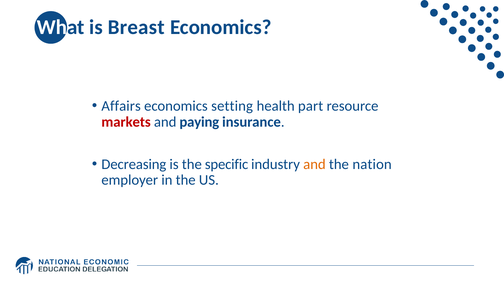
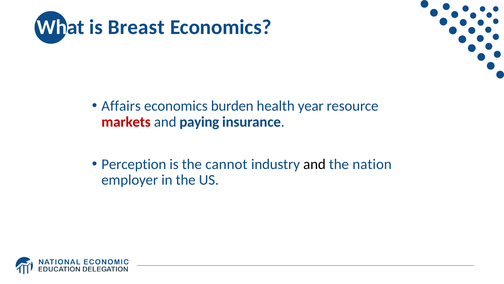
setting: setting -> burden (232, 106)
part: part -> year (311, 106)
Decreasing: Decreasing -> Perception (134, 164)
specific: specific -> cannot (226, 164)
and colour: orange -> black (314, 164)
